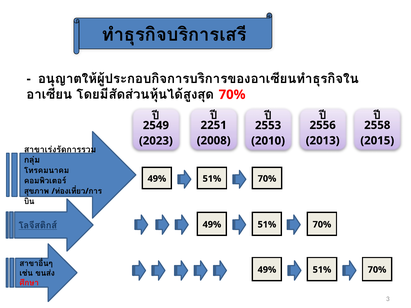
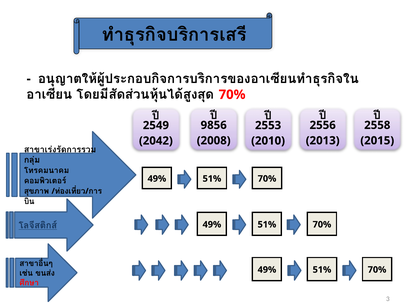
2251: 2251 -> 9856 (214, 125)
2023: 2023 -> 2042 (156, 141)
